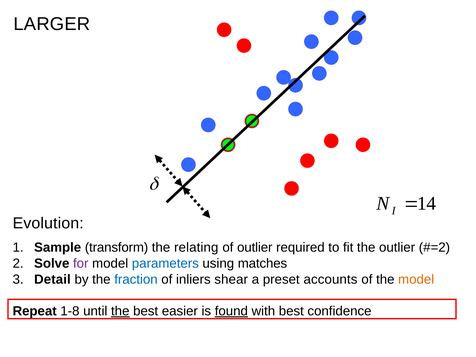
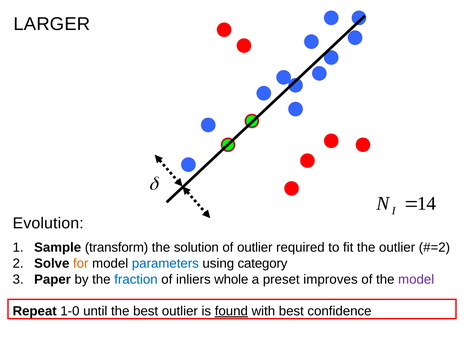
relating: relating -> solution (196, 248)
for colour: purple -> orange (81, 264)
matches: matches -> category (262, 264)
Detail: Detail -> Paper (52, 279)
shear: shear -> whole (231, 279)
accounts: accounts -> improves (330, 279)
model colour: orange -> purple (416, 279)
1-8: 1-8 -> 1-0 (70, 311)
the underline: present -> none (120, 311)
best easier: easier -> outlier (180, 311)
